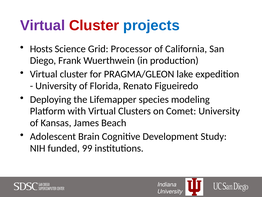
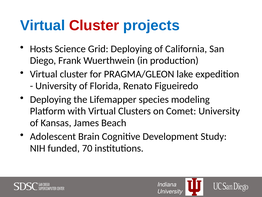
Virtual colour: purple -> blue (43, 25)
Grid Processor: Processor -> Deploying (131, 49)
99: 99 -> 70 (87, 148)
